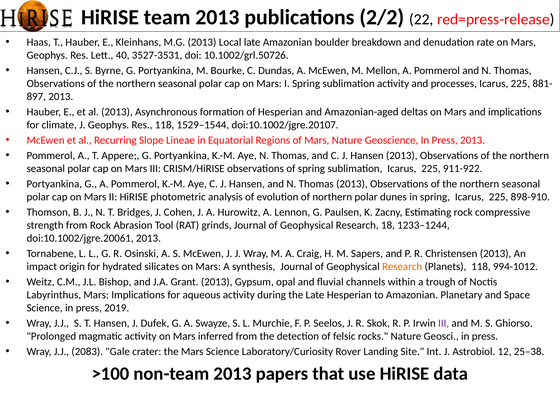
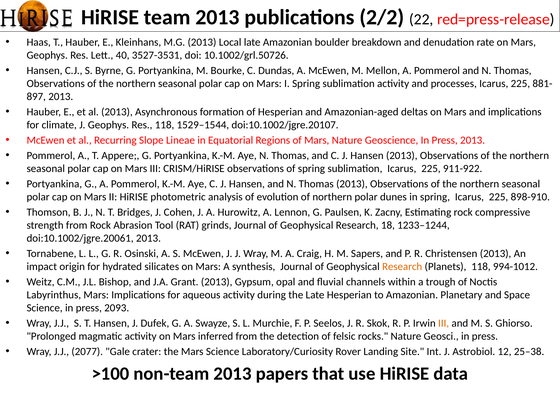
2019: 2019 -> 2093 (117, 308)
III colour: purple -> orange (444, 323)
2083: 2083 -> 2077 (87, 352)
